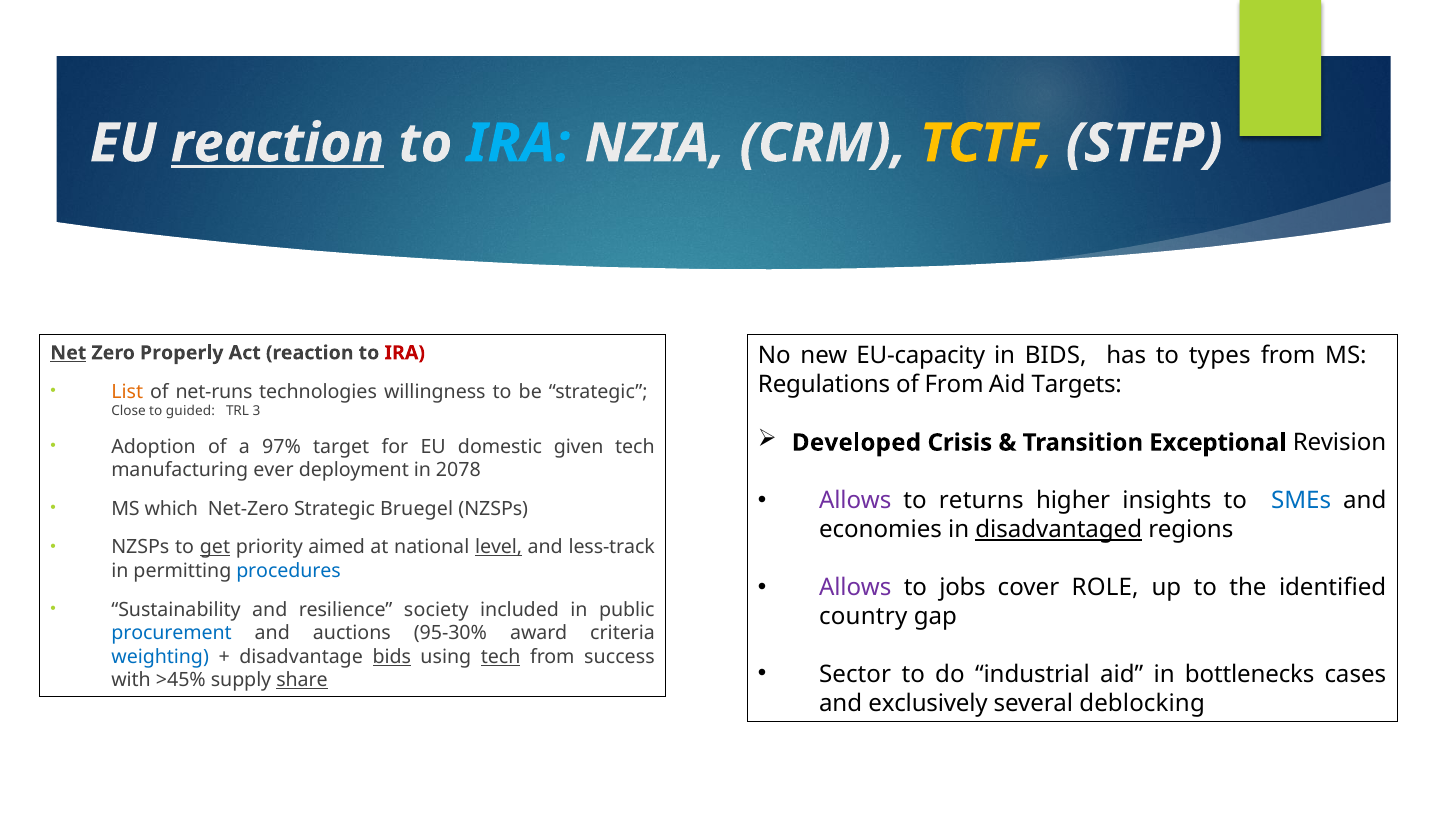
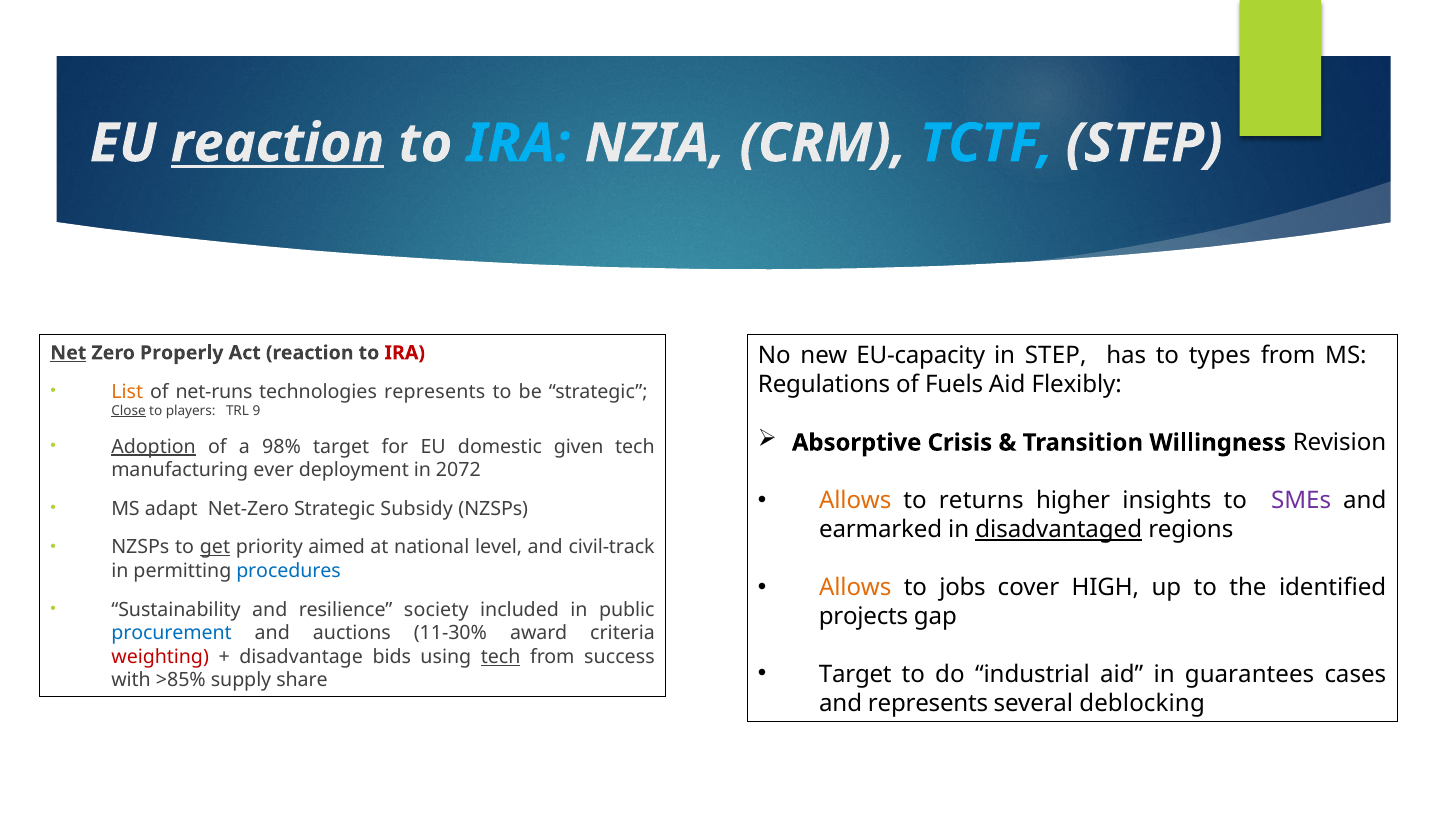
TCTF colour: yellow -> light blue (986, 143)
in BIDS: BIDS -> STEP (1056, 356)
of From: From -> Fuels (954, 384)
Targets: Targets -> Flexibly (1077, 384)
technologies willingness: willingness -> represents (435, 391)
Close underline: none -> present (129, 411)
guided: guided -> players (191, 411)
3: 3 -> 9 (257, 411)
Developed: Developed -> Absorptive (857, 442)
Exceptional: Exceptional -> Willingness (1218, 442)
Adoption underline: none -> present (154, 446)
97%: 97% -> 98% (282, 446)
2078: 2078 -> 2072 (458, 470)
Allows colour: purple -> orange (855, 500)
SMEs colour: blue -> purple (1301, 500)
which: which -> adapt (171, 508)
Bruegel: Bruegel -> Subsidy (417, 508)
economies: economies -> earmarked (881, 529)
level underline: present -> none (499, 547)
less-track: less-track -> civil-track (612, 547)
Allows colour: purple -> orange (855, 587)
ROLE: ROLE -> HIGH (1105, 587)
country: country -> projects (863, 616)
95-30%: 95-30% -> 11-30% (450, 633)
weighting colour: blue -> red (160, 656)
bids underline: present -> none (392, 656)
Sector: Sector -> Target (855, 674)
bottlenecks: bottlenecks -> guarantees (1250, 674)
>45%: >45% -> >85% (181, 680)
share underline: present -> none (302, 680)
and exclusively: exclusively -> represents (928, 703)
